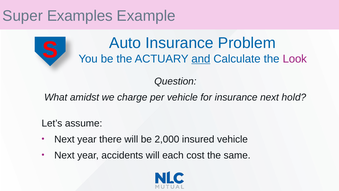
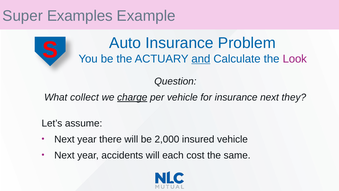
amidst: amidst -> collect (84, 97)
charge underline: none -> present (132, 97)
hold: hold -> they (294, 97)
